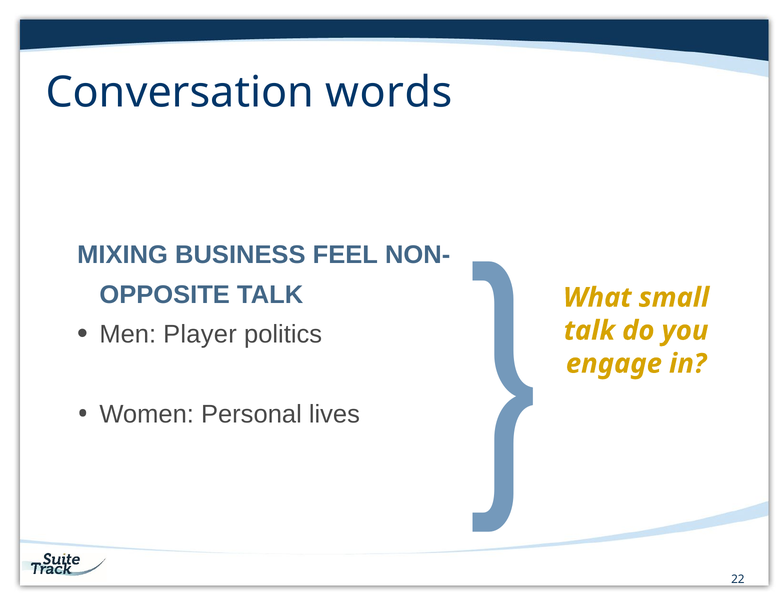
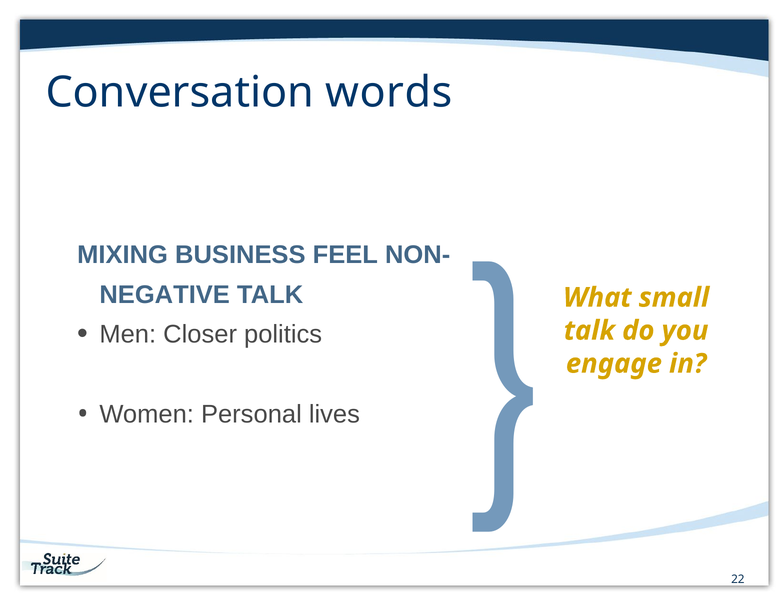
OPPOSITE: OPPOSITE -> NEGATIVE (165, 295)
Player: Player -> Closer (200, 335)
